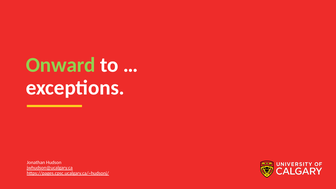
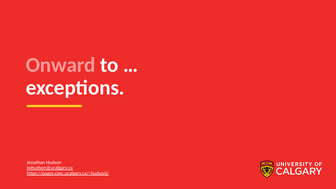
Onward colour: light green -> pink (61, 65)
